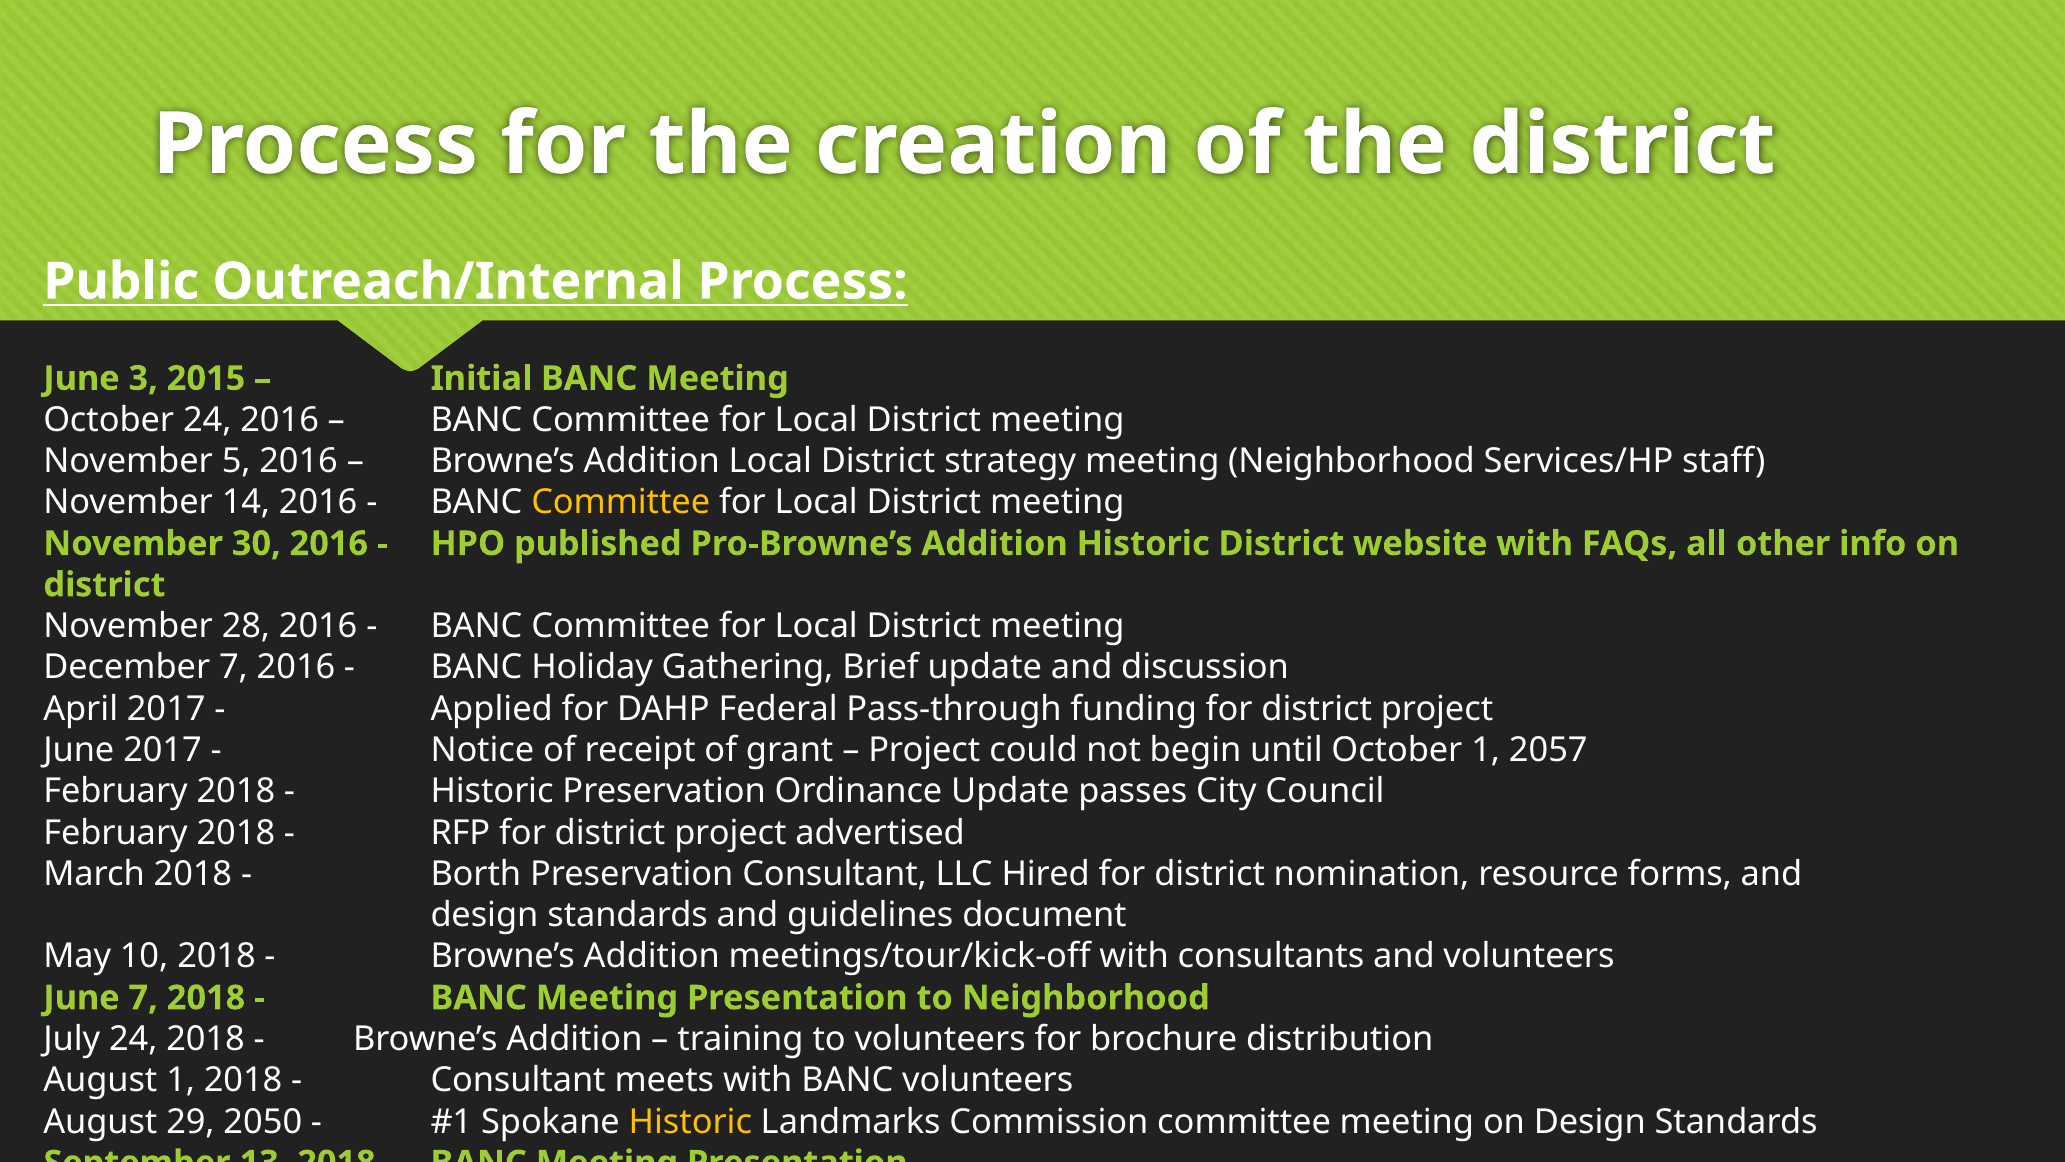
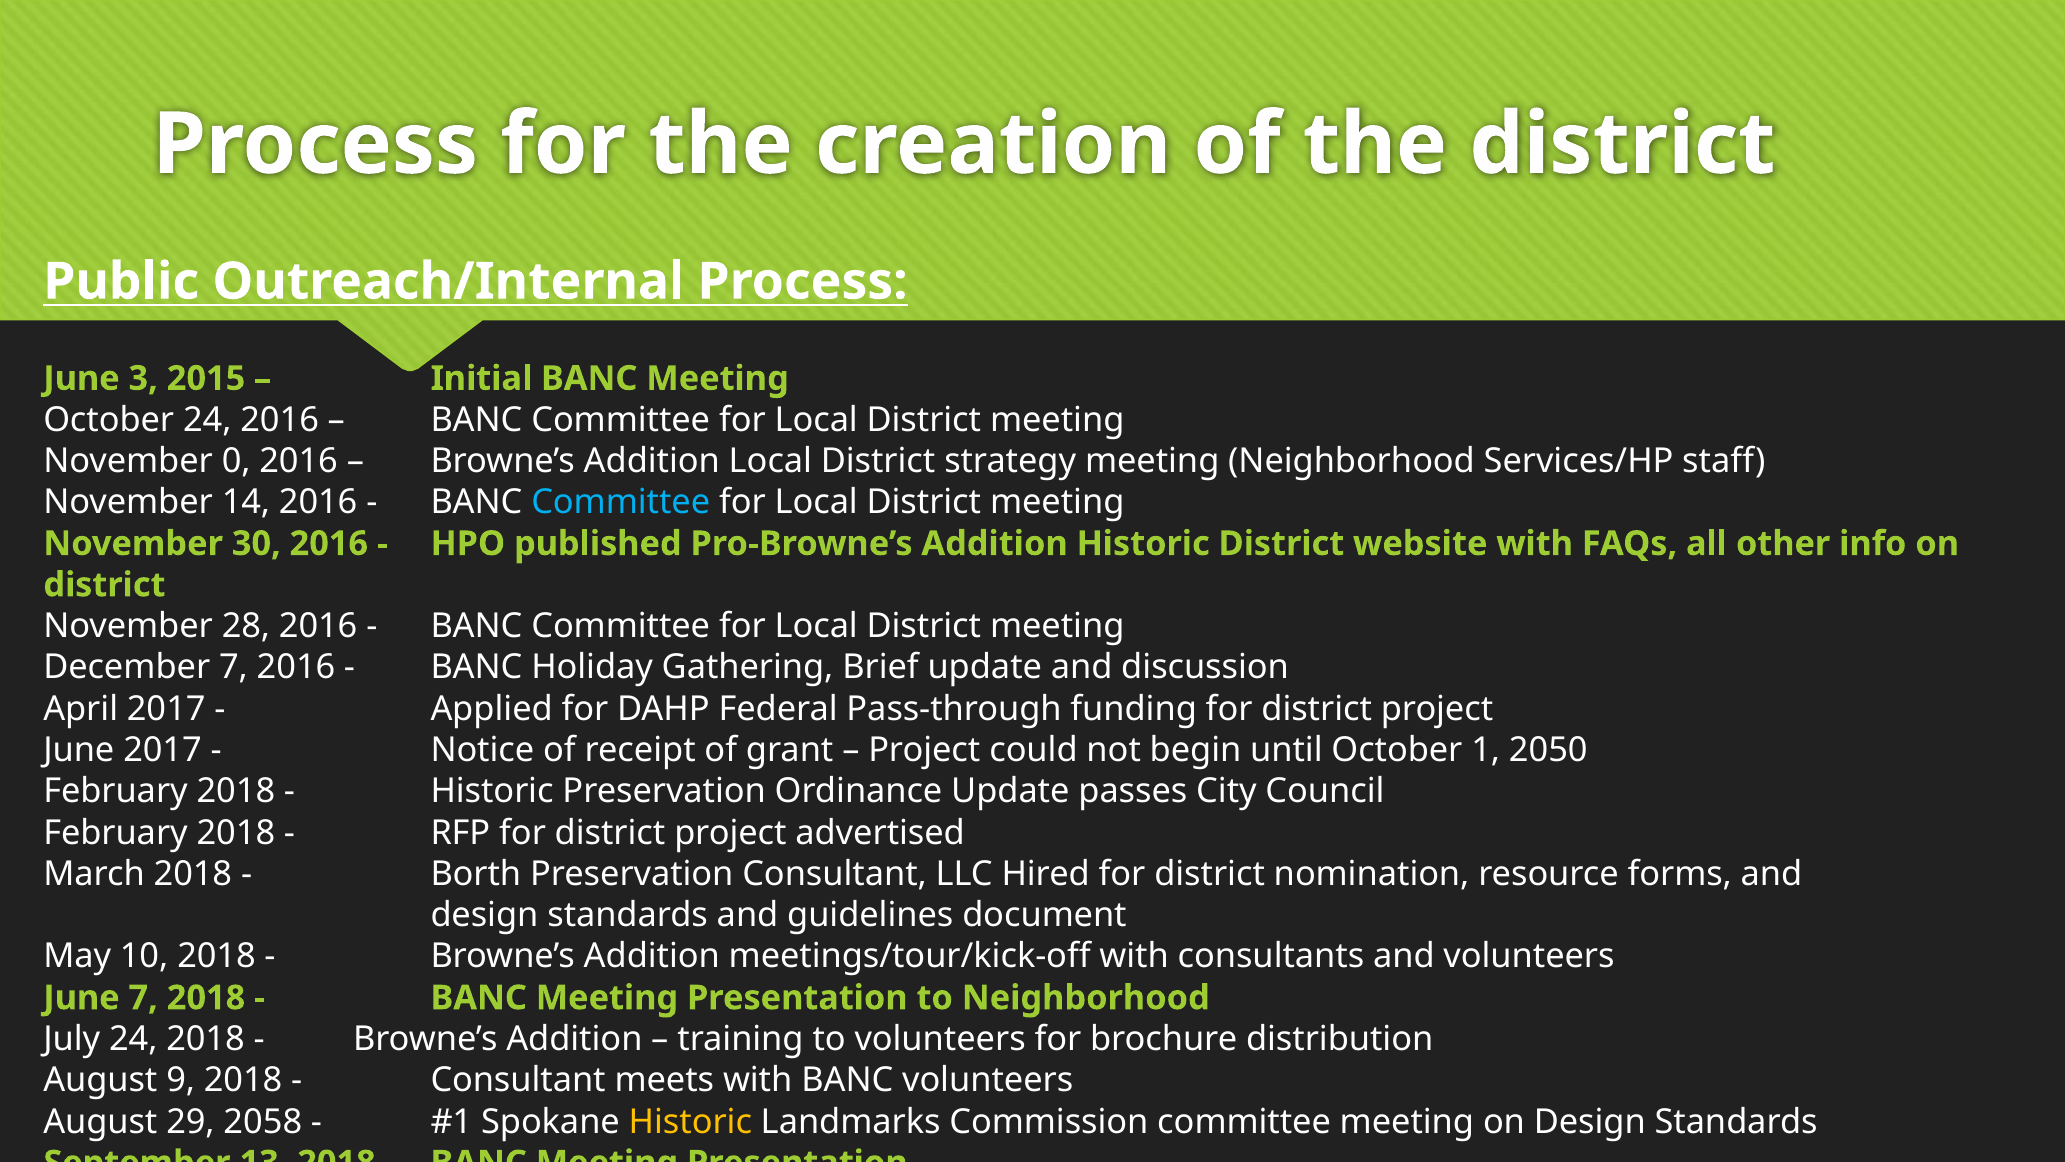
5: 5 -> 0 (236, 461)
Committee colour: yellow -> light blue (621, 502)
2057: 2057 -> 2050 (1548, 750)
August 1: 1 -> 9 (181, 1080)
2050: 2050 -> 2058 (263, 1121)
